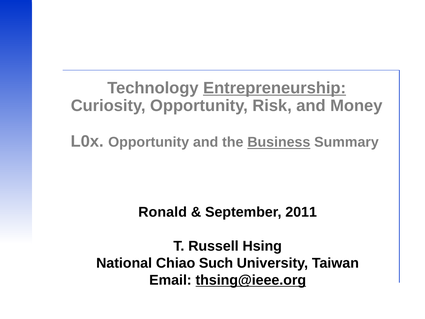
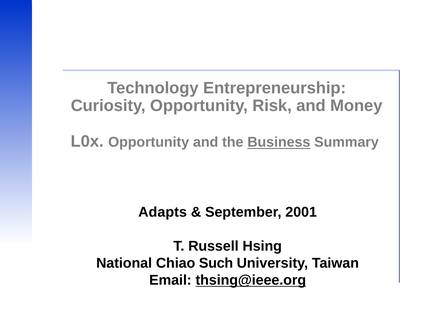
Entrepreneurship underline: present -> none (275, 88)
Ronald: Ronald -> Adapts (163, 212)
2011: 2011 -> 2001 (301, 212)
